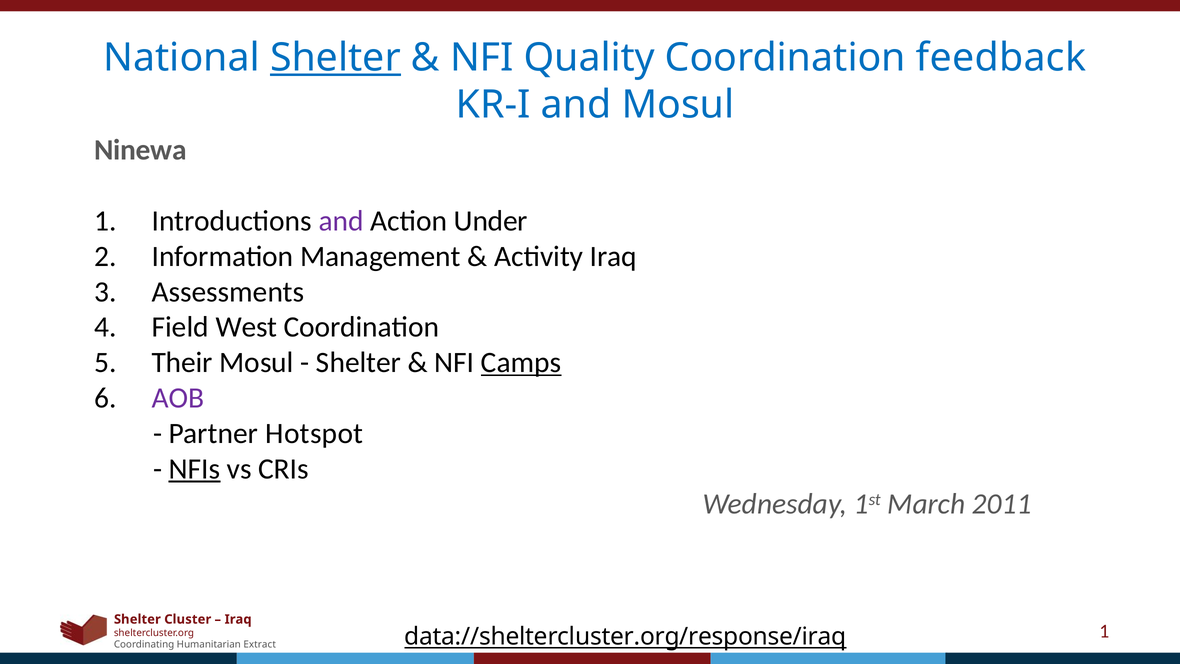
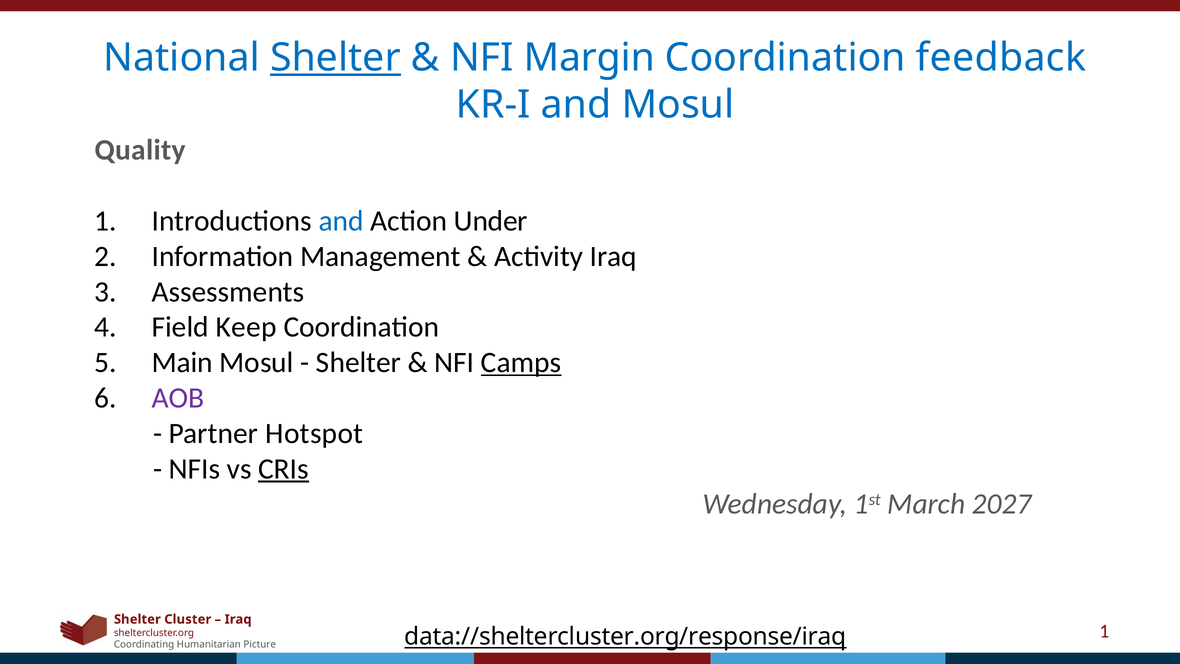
Quality: Quality -> Margin (589, 58)
Ninewa: Ninewa -> Quality (140, 150)
and colour: purple -> blue (341, 221)
West: West -> Keep (246, 327)
Their: Their -> Main (182, 362)
NFIs underline: present -> none (194, 469)
CRIs underline: none -> present (284, 469)
2011: 2011 -> 2027 (1002, 504)
Extract: Extract -> Picture (260, 644)
